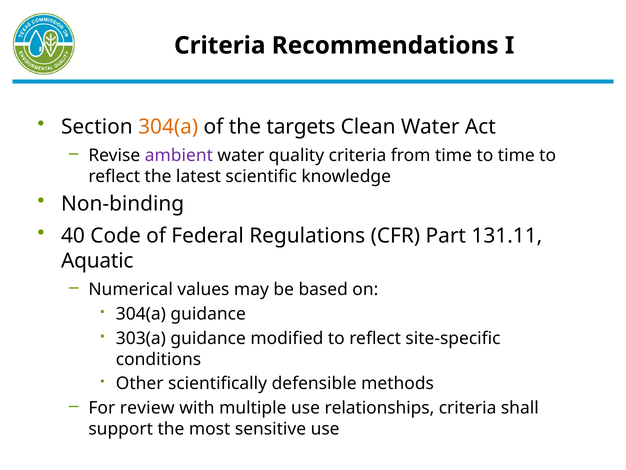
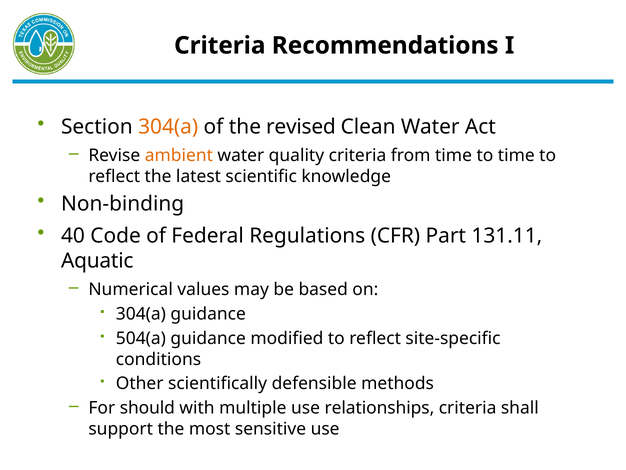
targets: targets -> revised (301, 127)
ambient colour: purple -> orange (179, 155)
303(a: 303(a -> 504(a (141, 338)
review: review -> should (147, 408)
